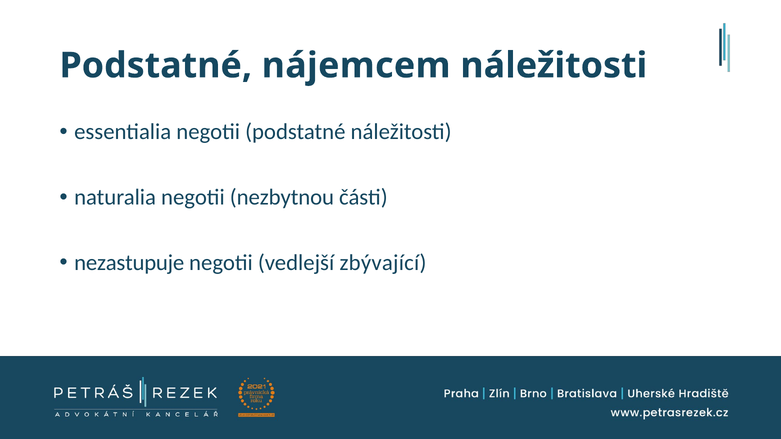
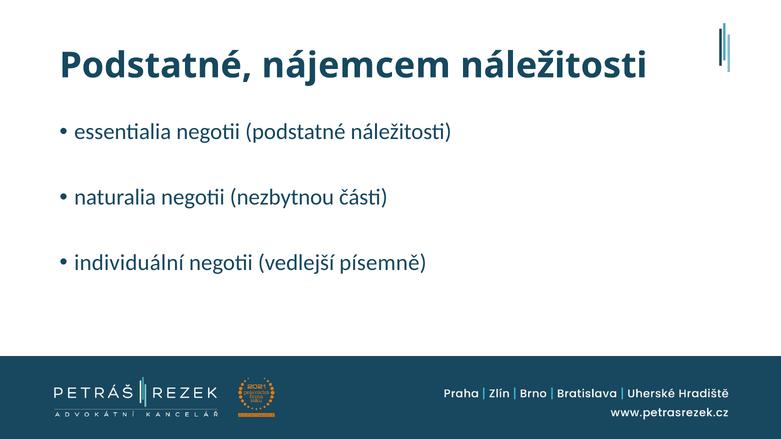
nezastupuje: nezastupuje -> individuální (129, 263)
zbývající: zbývající -> písemně (383, 263)
